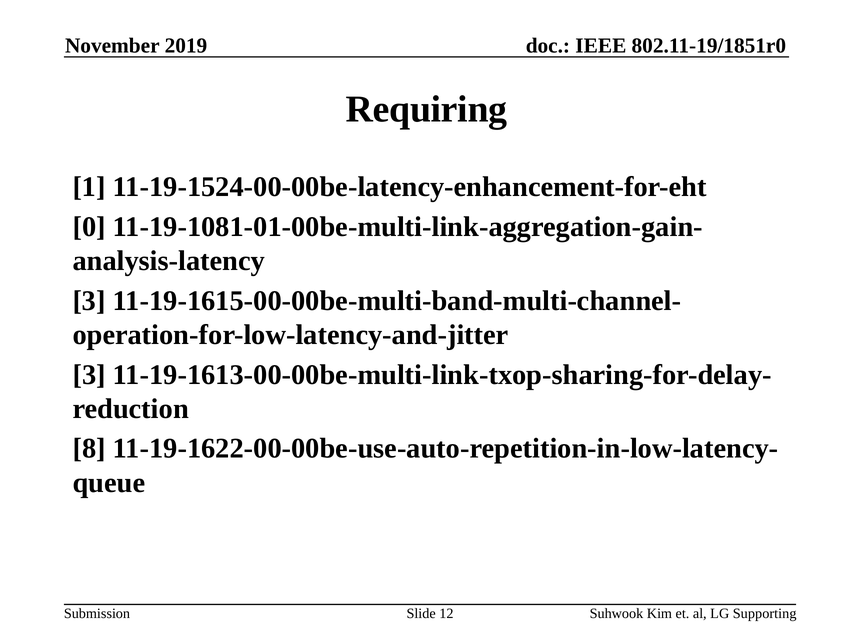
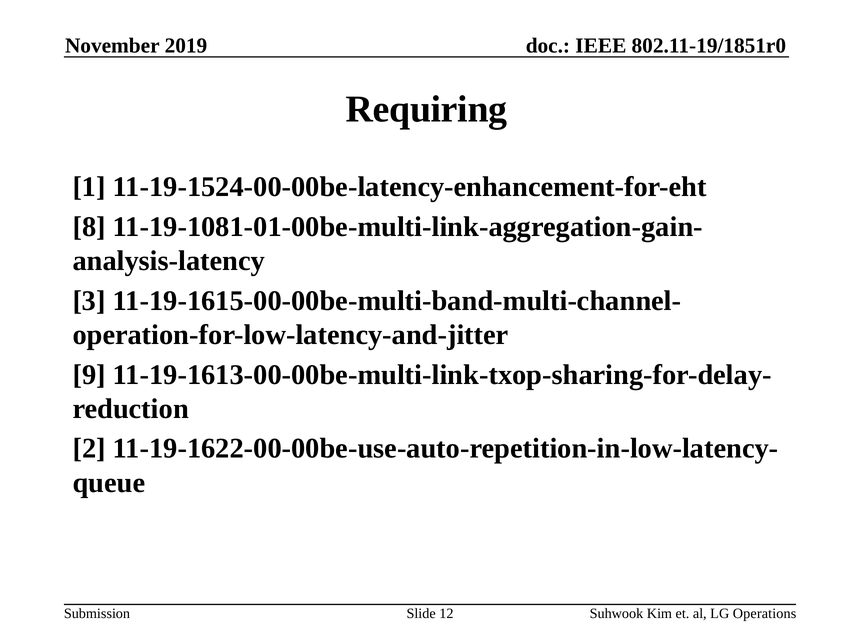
0: 0 -> 8 (89, 227)
3: 3 -> 9 (89, 374)
8: 8 -> 2 (89, 448)
Supporting: Supporting -> Operations (765, 614)
